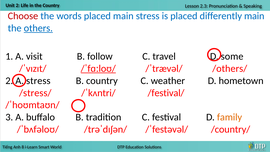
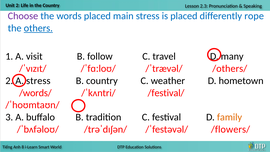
Choose colour: red -> purple (23, 16)
differently main: main -> rope (254, 16)
some: some -> many (232, 56)
/ˈfɑːloʊ/ underline: present -> none (98, 69)
/stress/: /stress/ -> /words/ (35, 93)
/country/: /country/ -> /flowers/ (230, 129)
